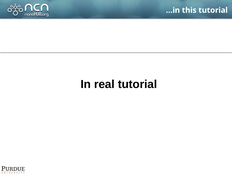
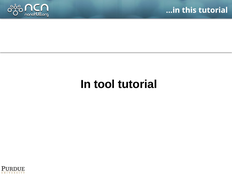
real: real -> tool (104, 84)
